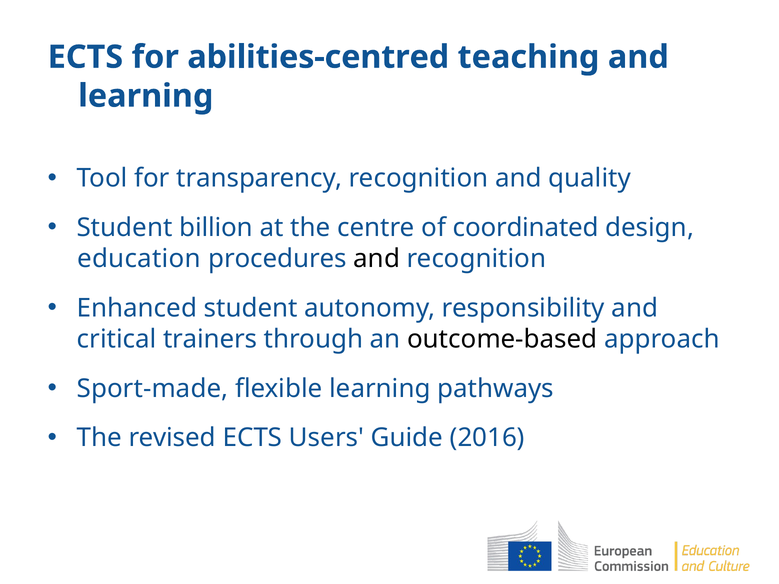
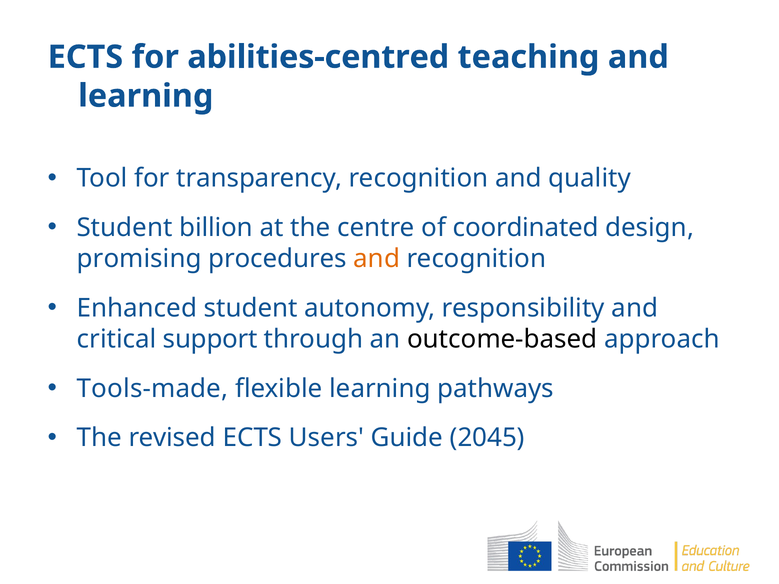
education: education -> promising (139, 259)
and colour: black -> orange (377, 259)
trainers: trainers -> support (210, 339)
Sport-made: Sport-made -> Tools-made (153, 389)
2016: 2016 -> 2045 (487, 438)
